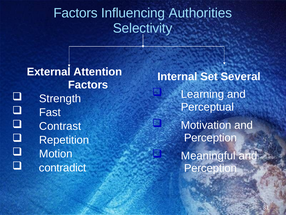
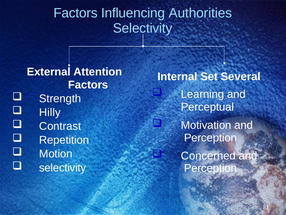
Fast: Fast -> Hilly (50, 112)
Meaningful: Meaningful -> Concerned (208, 155)
contradict: contradict -> selectivity (63, 167)
